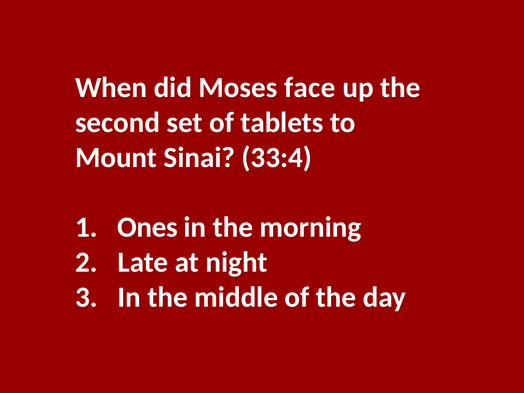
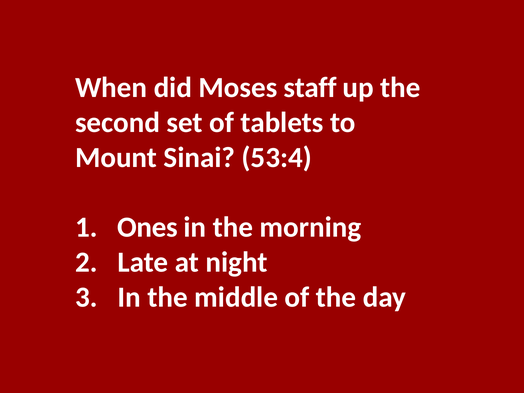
face: face -> staff (310, 88)
33:4: 33:4 -> 53:4 (277, 157)
